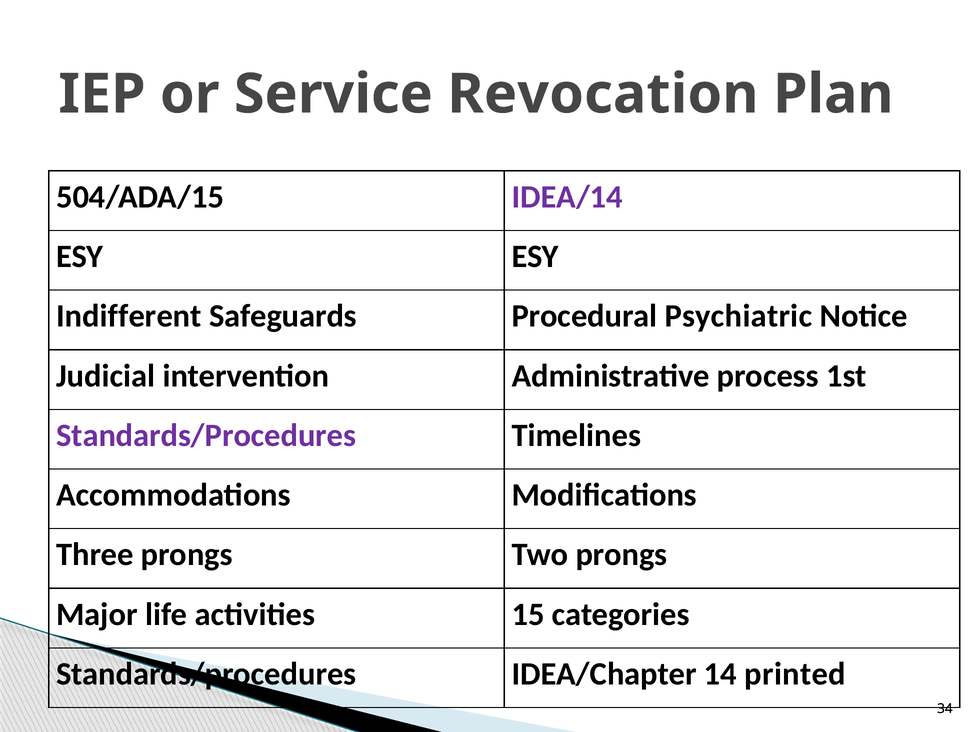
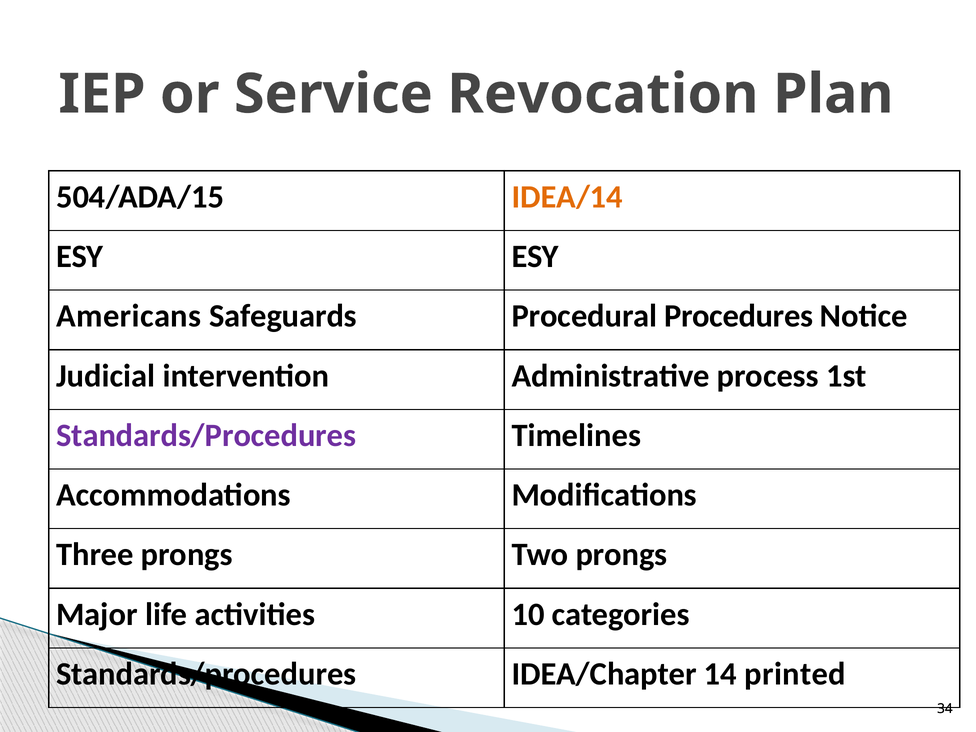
IDEA/14 colour: purple -> orange (567, 197)
Indifferent: Indifferent -> Americans (129, 316)
Psychiatric: Psychiatric -> Procedures (739, 316)
15: 15 -> 10 (528, 614)
